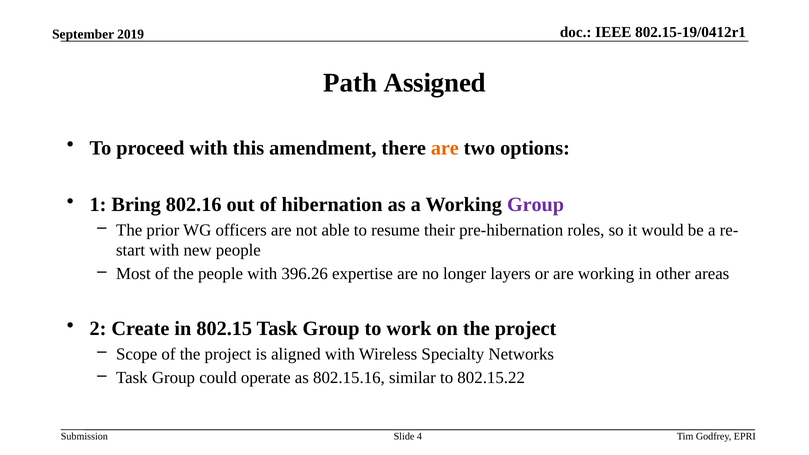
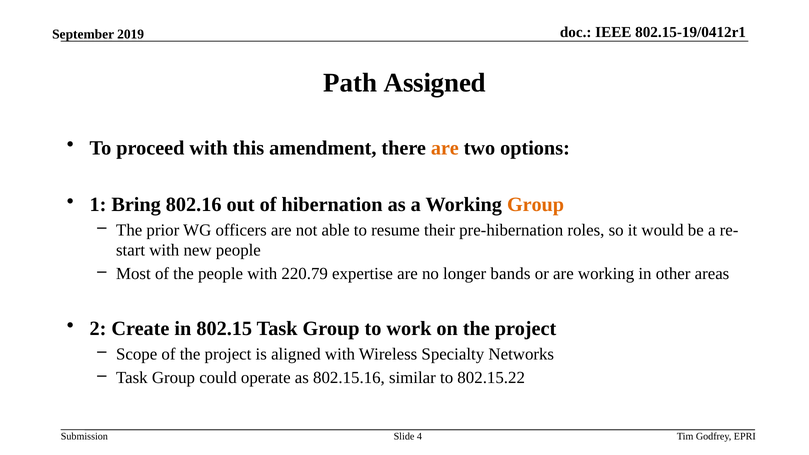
Group colour: purple -> orange (536, 205)
396.26: 396.26 -> 220.79 (305, 274)
layers: layers -> bands (510, 274)
